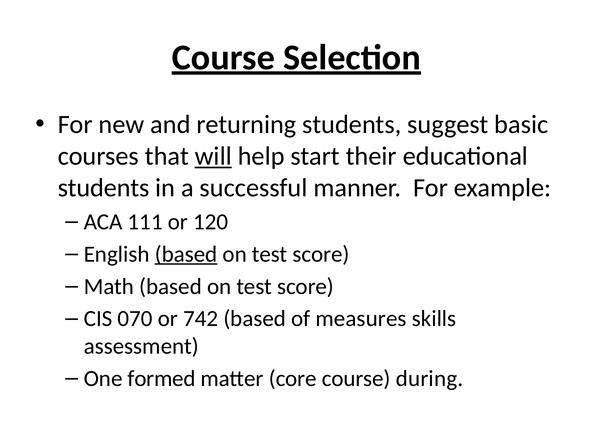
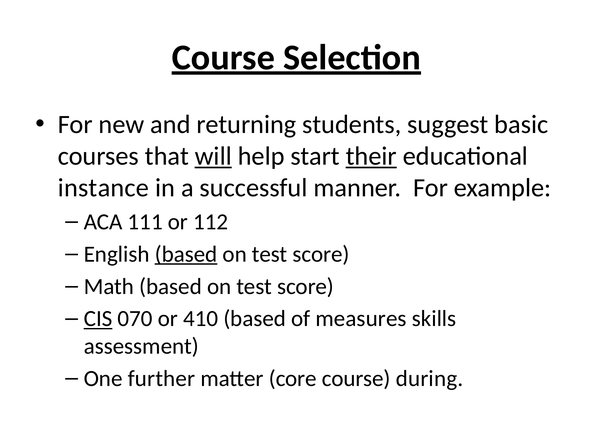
their underline: none -> present (371, 156)
students: students -> instance (103, 188)
120: 120 -> 112 (211, 222)
CIS underline: none -> present (98, 318)
742: 742 -> 410 (201, 318)
formed: formed -> further (161, 378)
